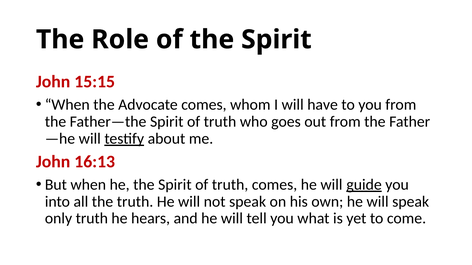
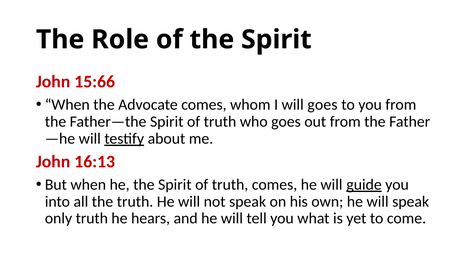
15:15: 15:15 -> 15:66 (95, 82)
will have: have -> goes (322, 105)
